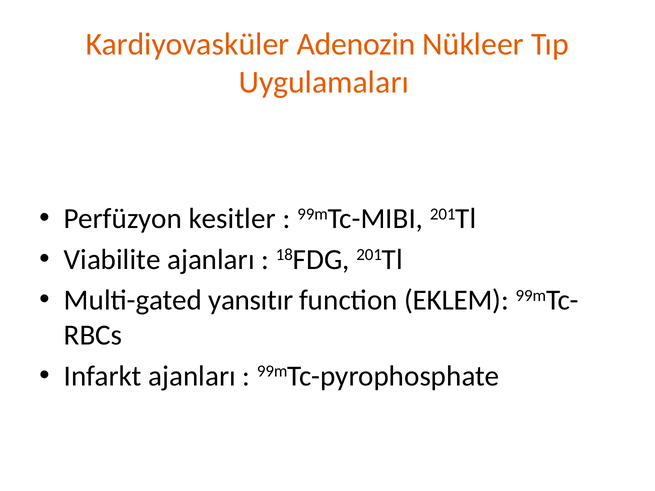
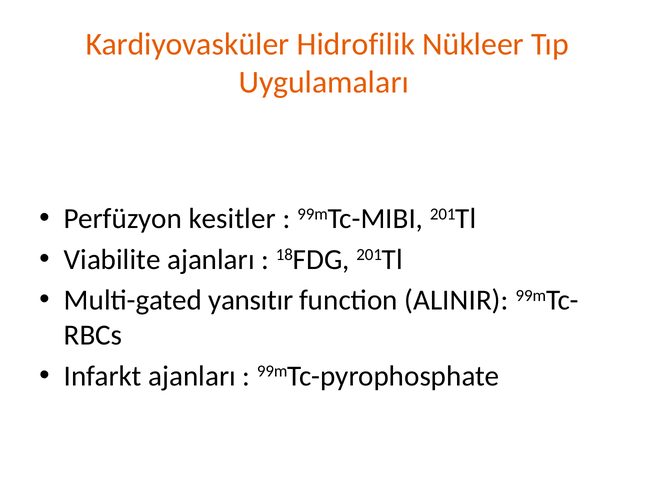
Adenozin: Adenozin -> Hidrofilik (356, 44)
EKLEM: EKLEM -> ALINIR (456, 300)
